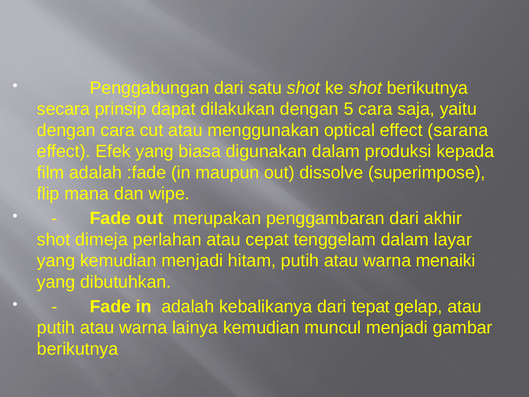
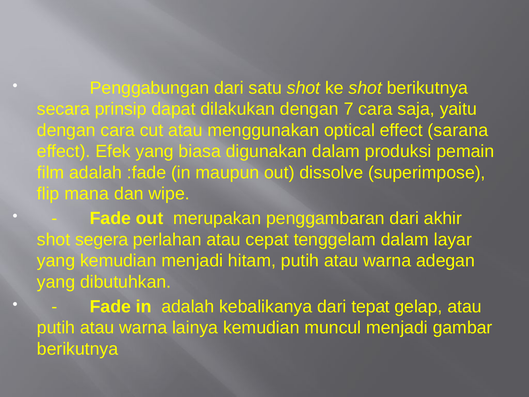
5: 5 -> 7 (349, 109)
kepada: kepada -> pemain (465, 151)
dimeja: dimeja -> segera (102, 239)
menaiki: menaiki -> adegan (446, 261)
